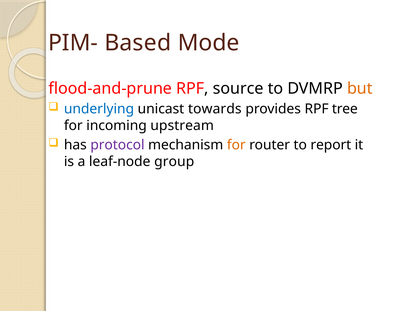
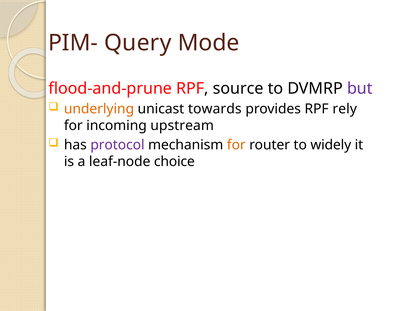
Based: Based -> Query (138, 43)
but colour: orange -> purple (360, 88)
underlying colour: blue -> orange (99, 109)
tree: tree -> rely (345, 109)
report: report -> widely (331, 145)
group: group -> choice (174, 161)
